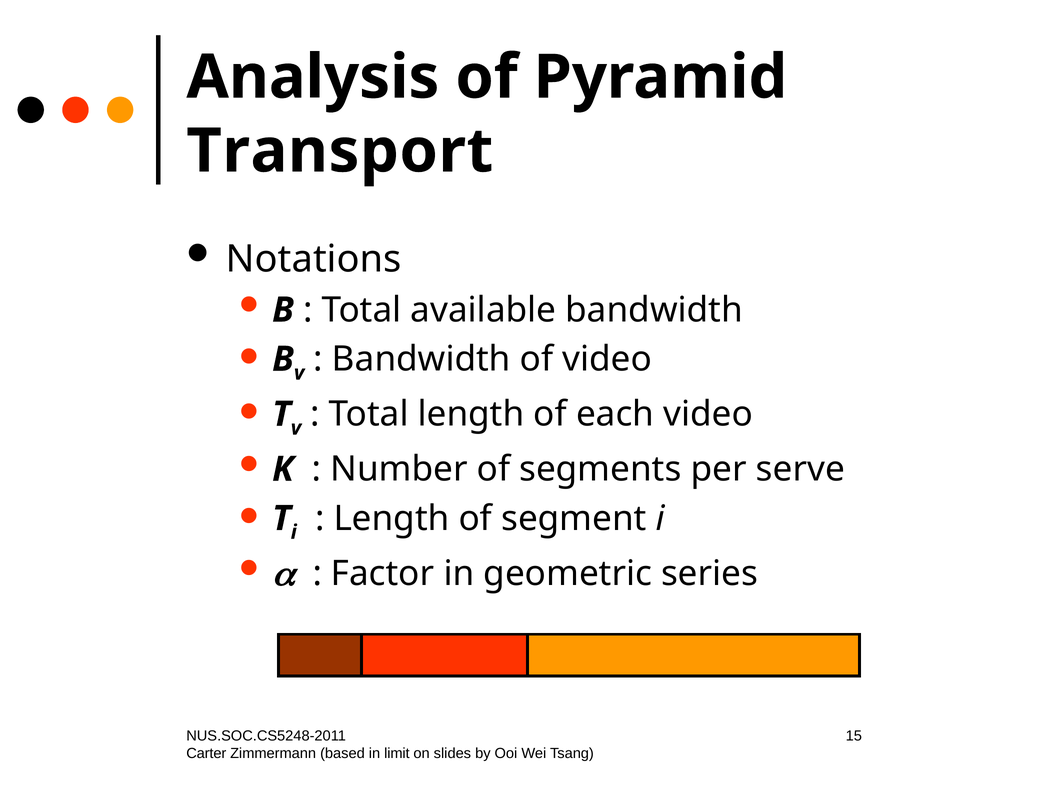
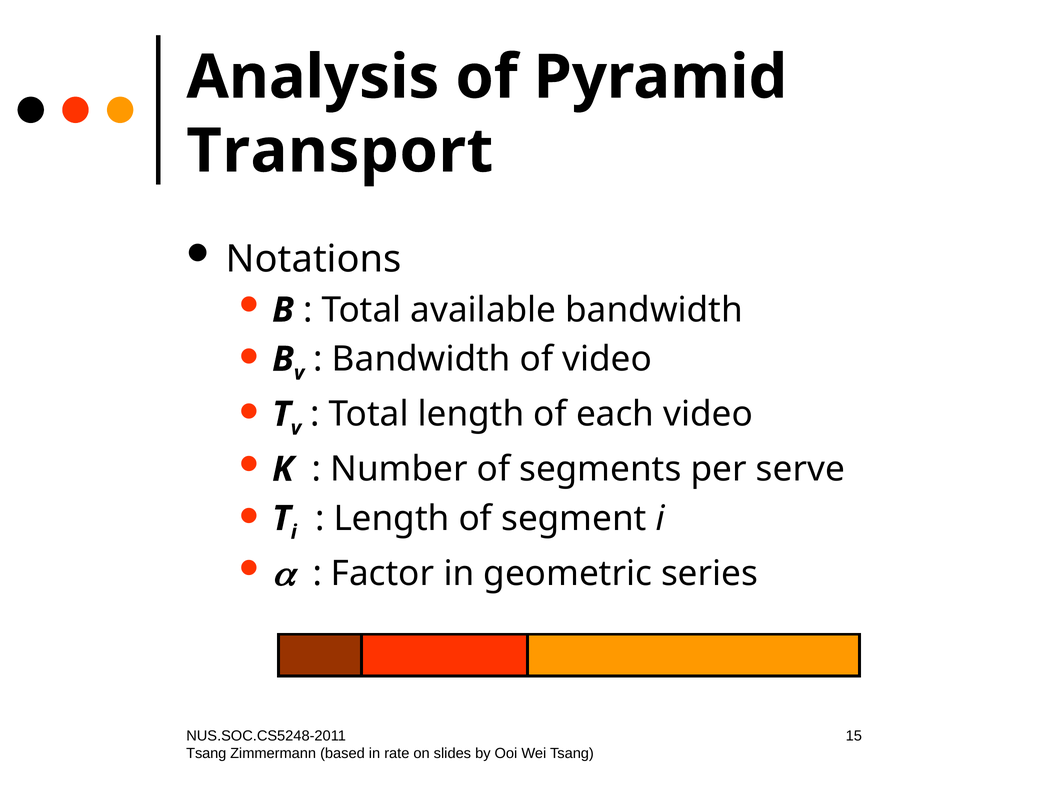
Carter: Carter -> Tsang (206, 754)
limit: limit -> rate (397, 754)
